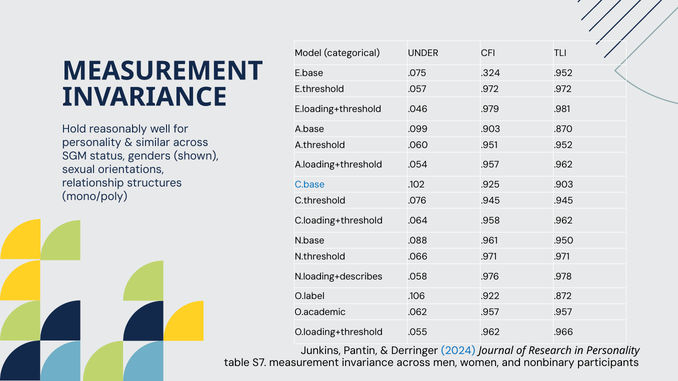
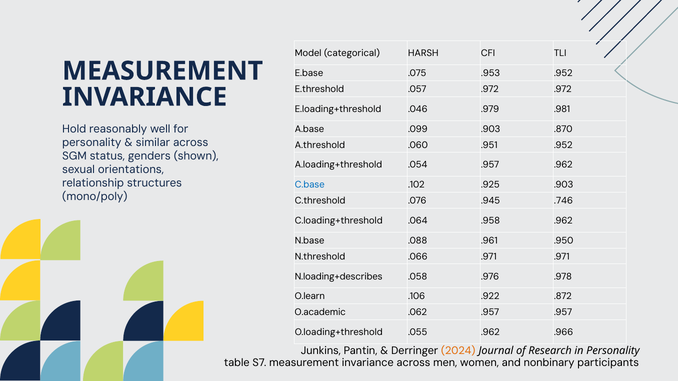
UNDER: UNDER -> HARSH (423, 53)
.324: .324 -> .953 (491, 73)
.945 .945: .945 -> .746 (563, 201)
O.label: O.label -> O.learn (310, 297)
2024 colour: blue -> orange (458, 351)
